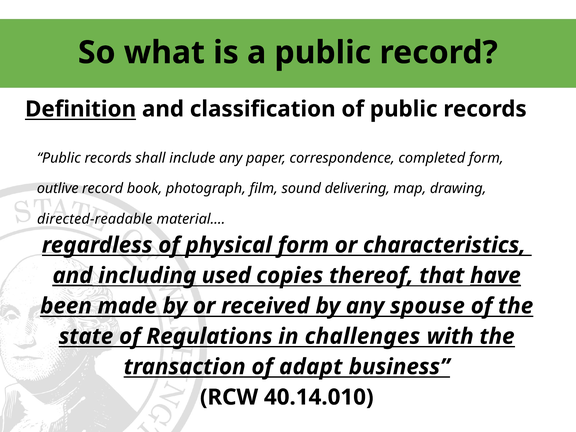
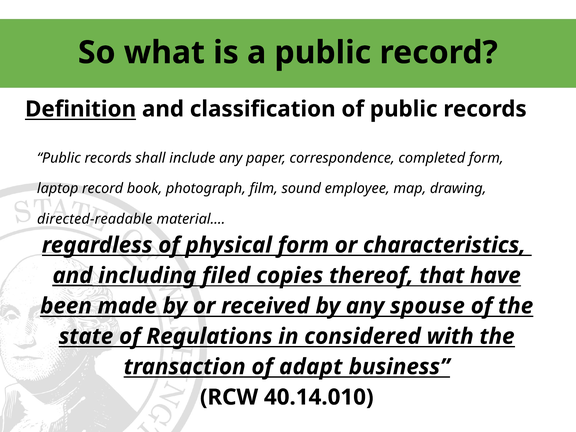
outlive: outlive -> laptop (58, 189)
delivering: delivering -> employee (357, 189)
used: used -> filed (226, 276)
have underline: present -> none (495, 276)
challenges: challenges -> considered (363, 336)
